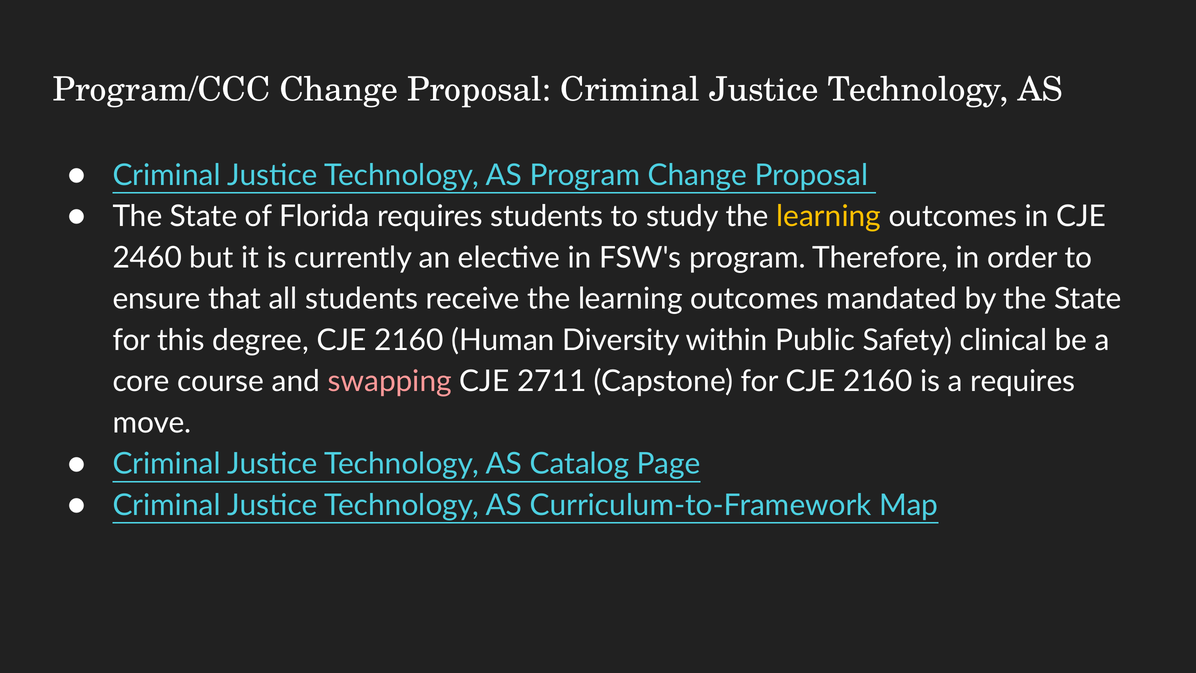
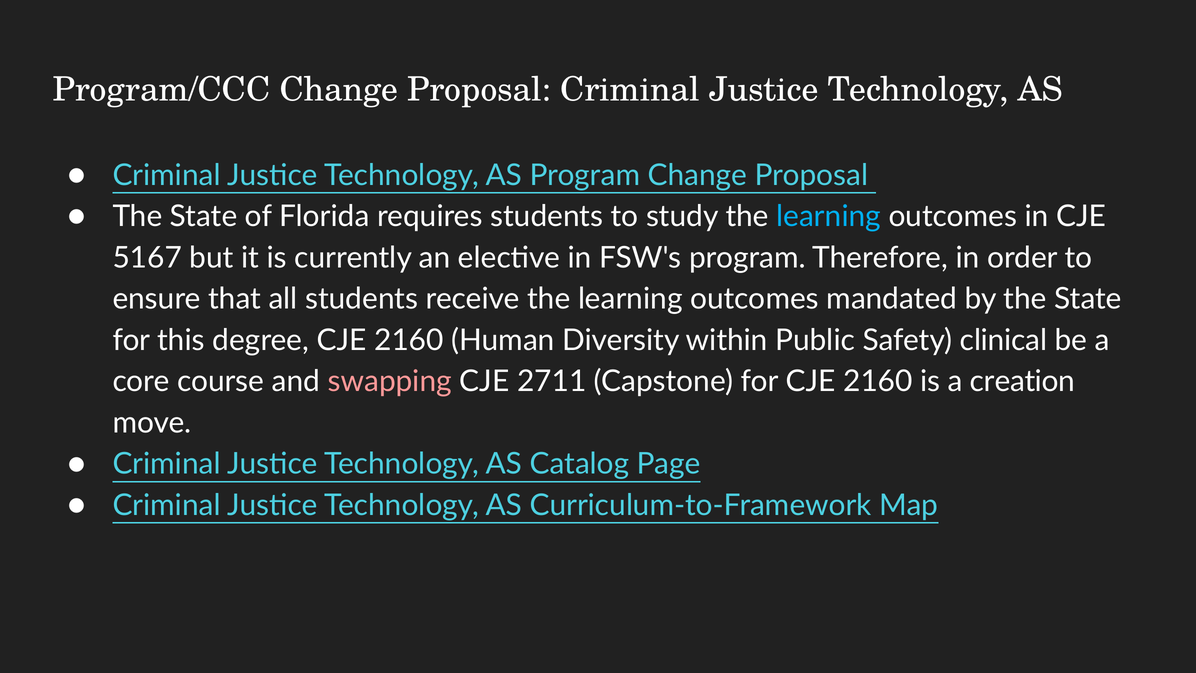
learning colour: yellow -> light blue (829, 216)
2460: 2460 -> 5167 (147, 258)
a requires: requires -> creation (1023, 381)
